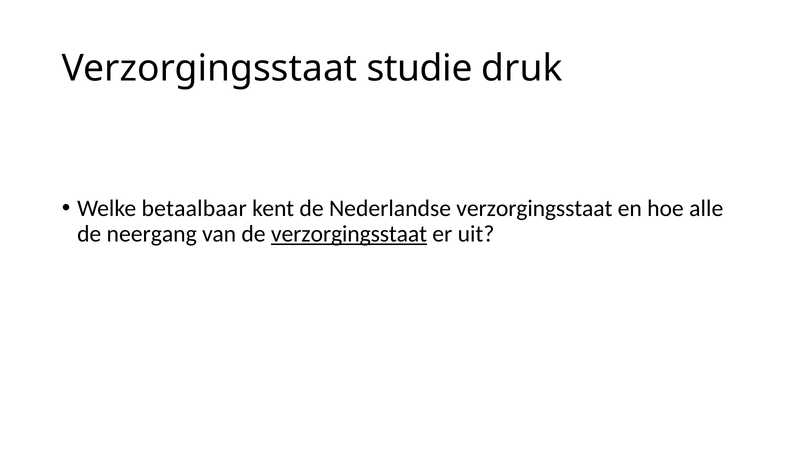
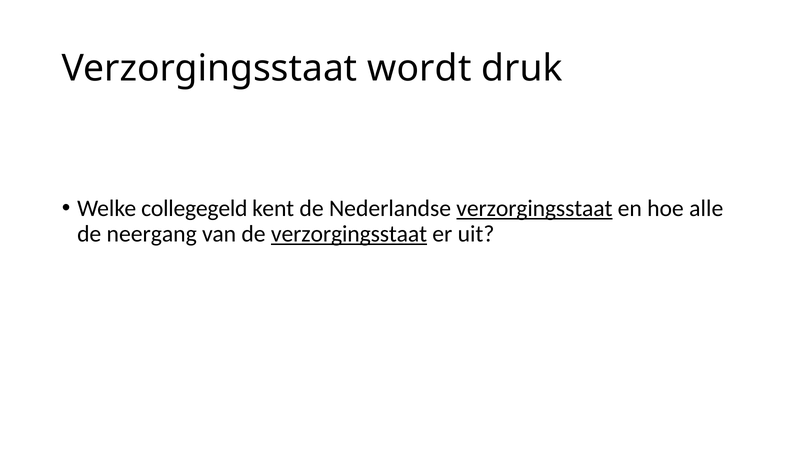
studie: studie -> wordt (419, 68)
betaalbaar: betaalbaar -> collegegeld (194, 208)
verzorgingsstaat underline: none -> present (534, 208)
